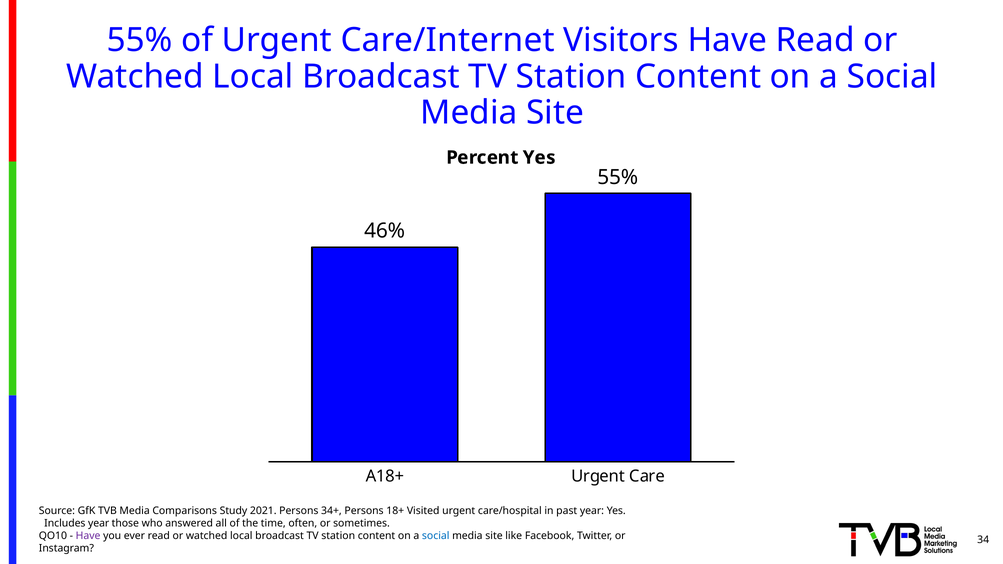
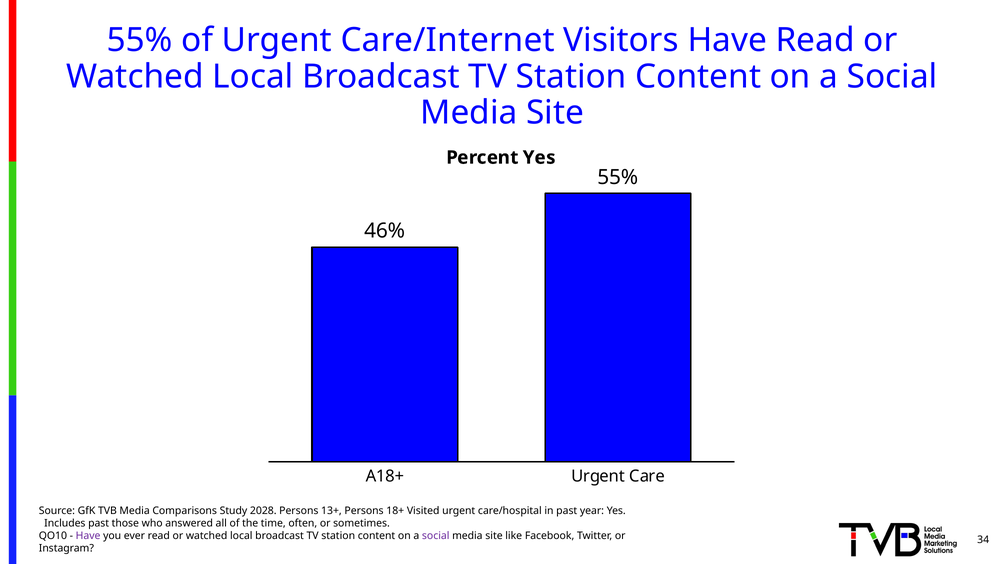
2021: 2021 -> 2028 (263, 511)
34+: 34+ -> 13+ (331, 511)
Includes year: year -> past (99, 523)
social colour: blue -> purple (436, 536)
